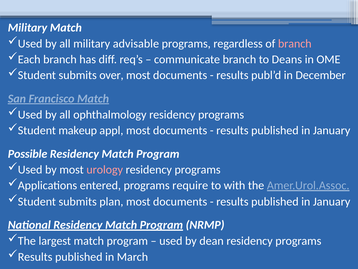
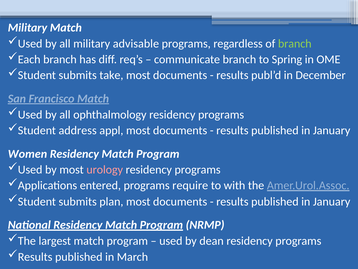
branch colour: pink -> light green (295, 44)
Deans: Deans -> Spring (287, 59)
over: over -> take (111, 75)
makeup: makeup -> address (78, 130)
Possible: Possible -> Women (27, 154)
